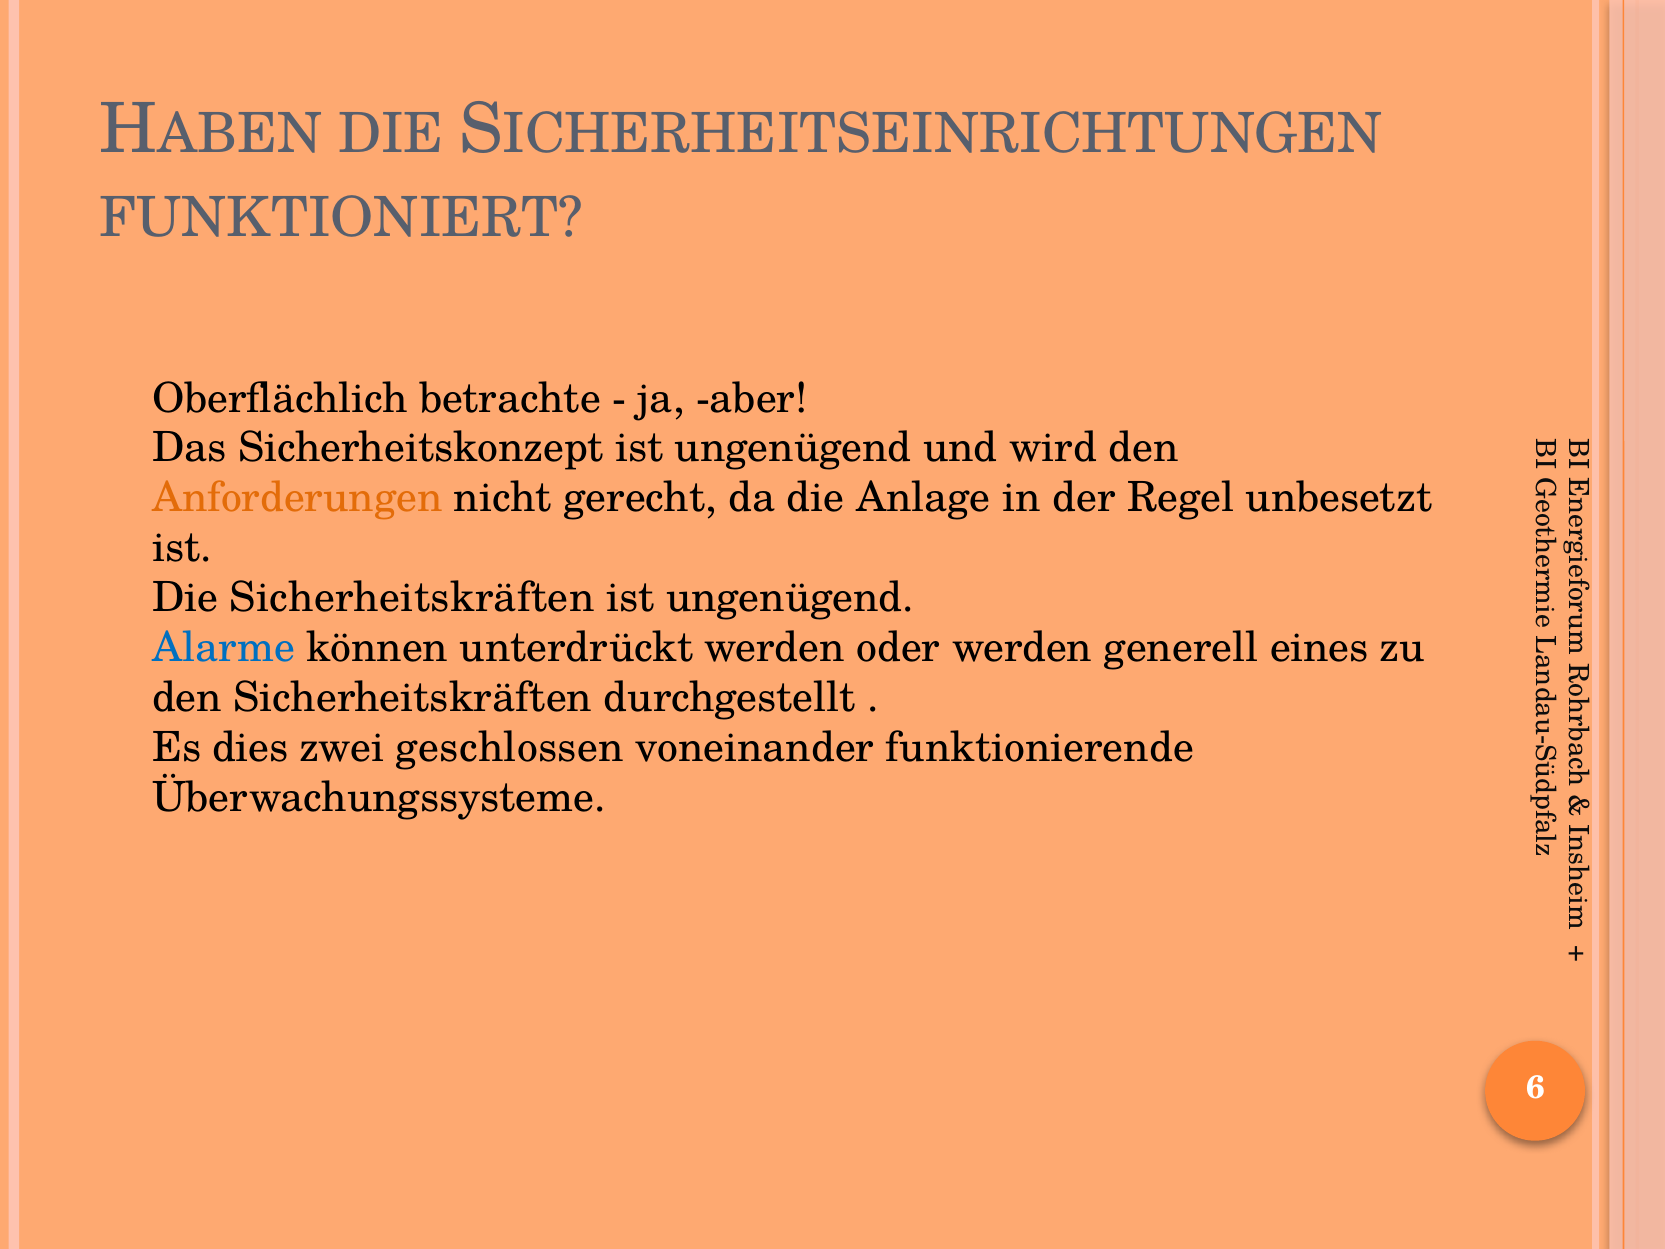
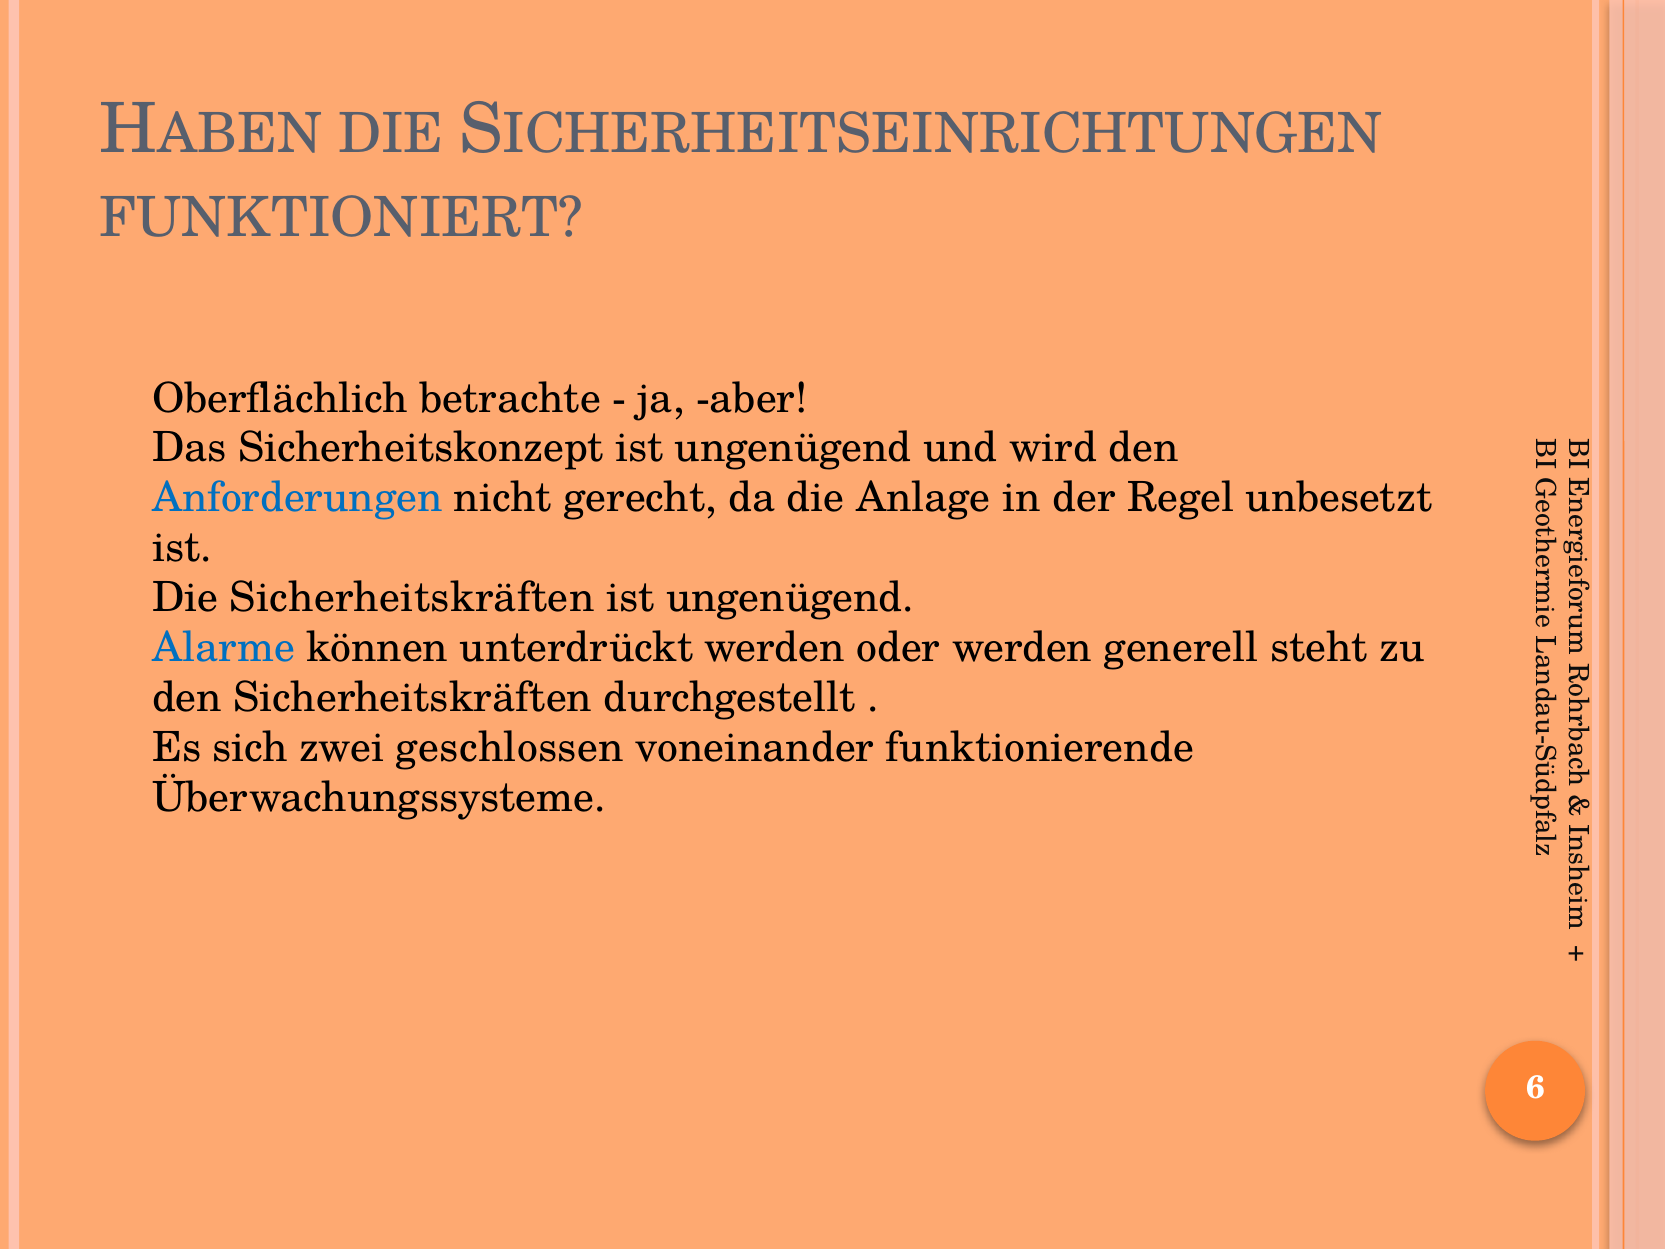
Anforderungen colour: orange -> blue (297, 498)
eines: eines -> steht (1319, 648)
dies: dies -> sich (250, 748)
